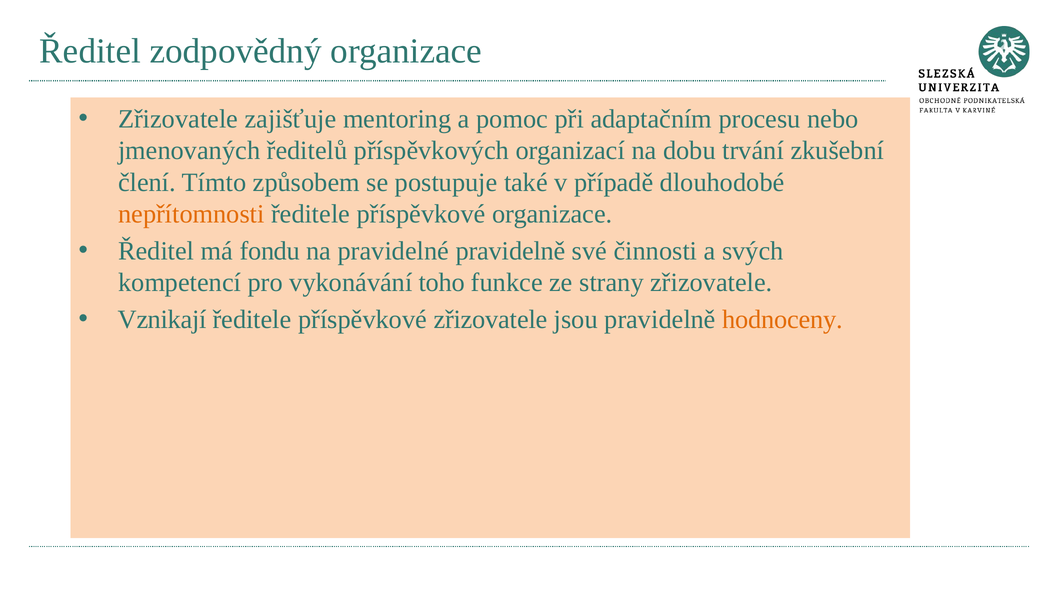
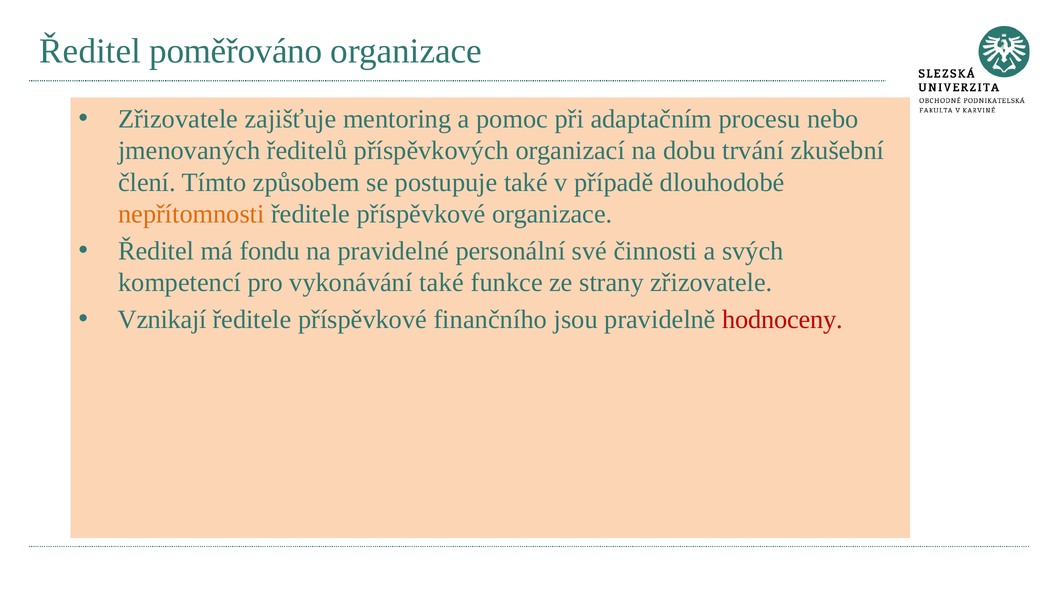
zodpovědný: zodpovědný -> poměřováno (236, 51)
pravidelné pravidelně: pravidelně -> personální (511, 251)
vykonávání toho: toho -> také (442, 283)
příspěvkové zřizovatele: zřizovatele -> finančního (490, 320)
hodnoceny colour: orange -> red (783, 320)
